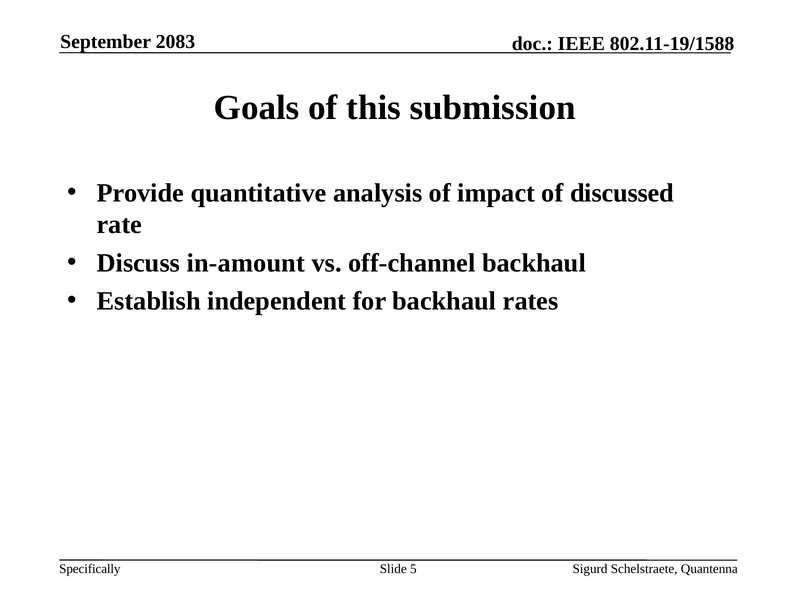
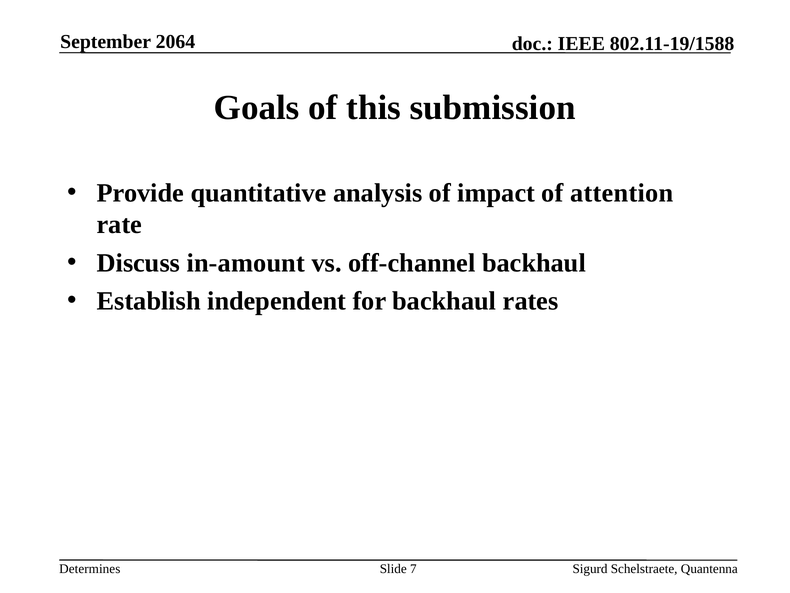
2083: 2083 -> 2064 (175, 42)
discussed: discussed -> attention (622, 193)
Specifically: Specifically -> Determines (90, 568)
5: 5 -> 7 (413, 568)
